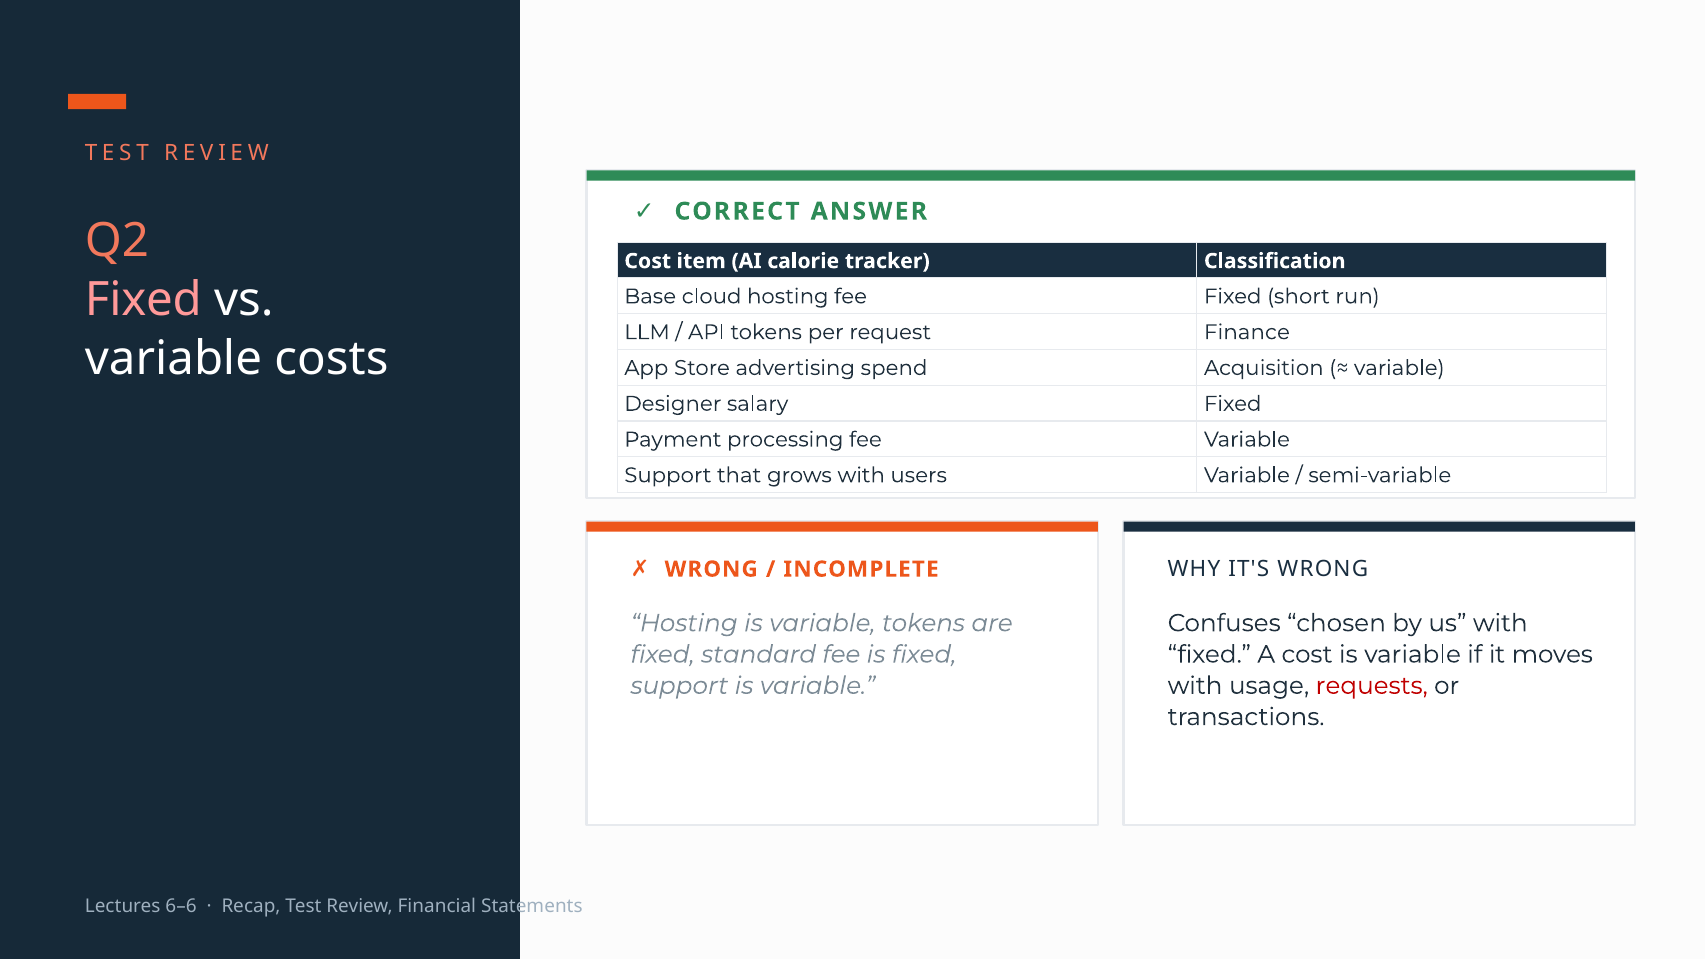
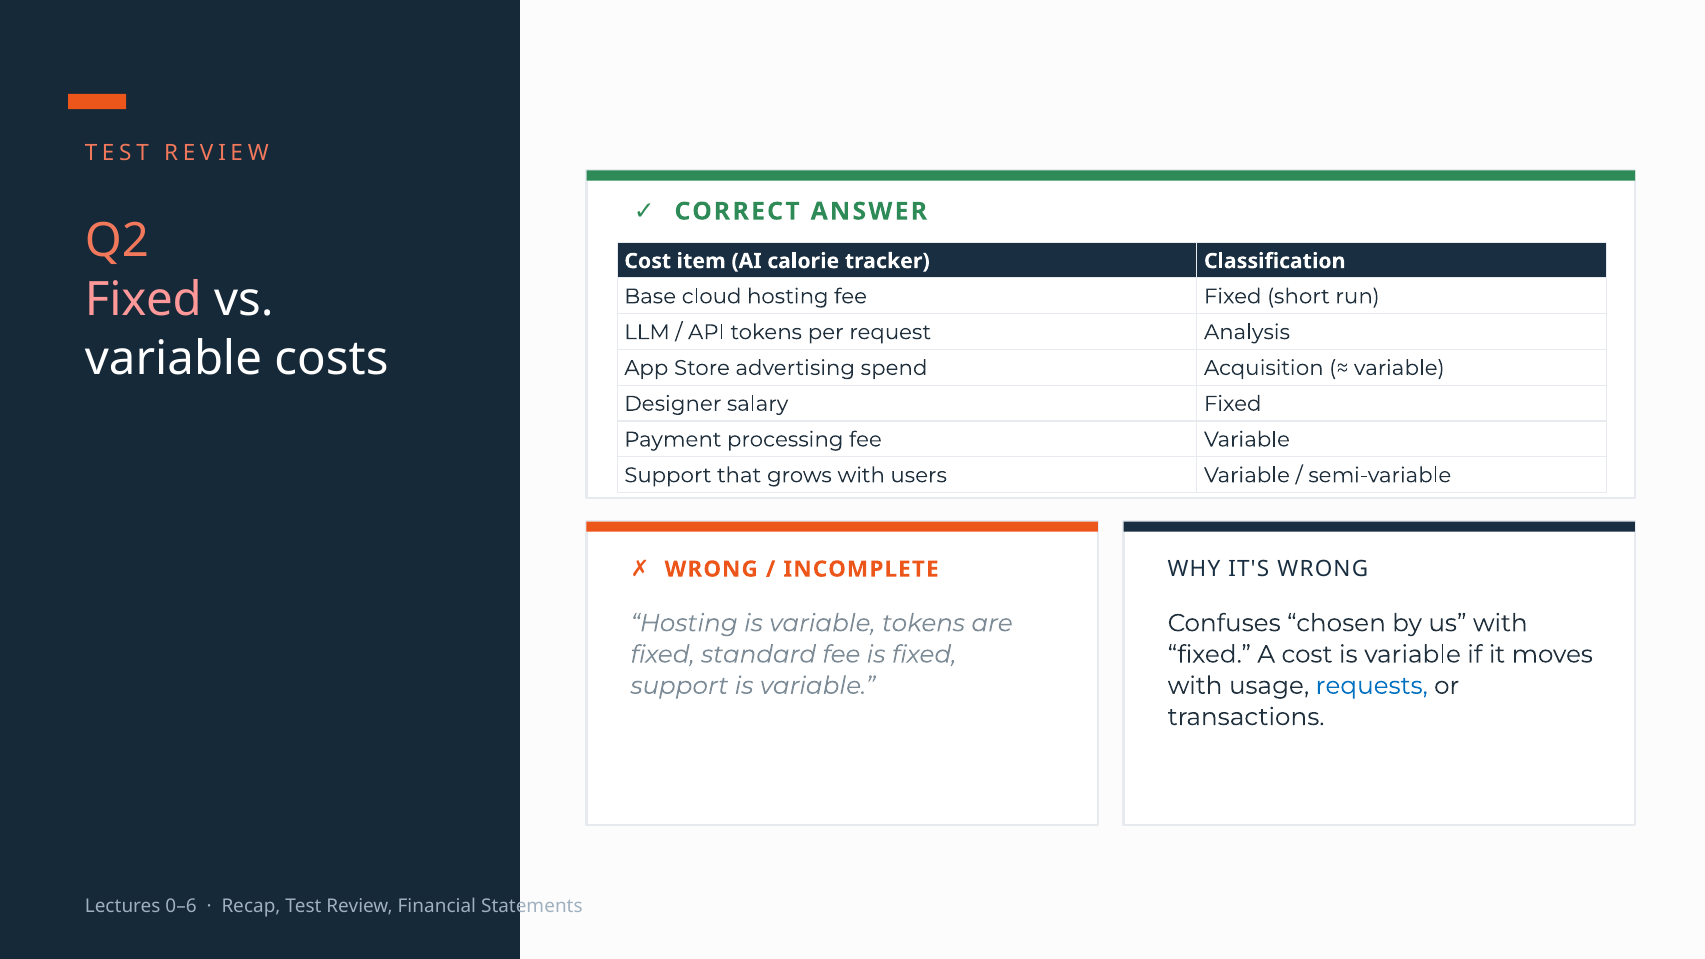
Finance: Finance -> Analysis (1247, 332)
requests colour: red -> blue (1372, 686)
6–6: 6–6 -> 0–6 (181, 907)
